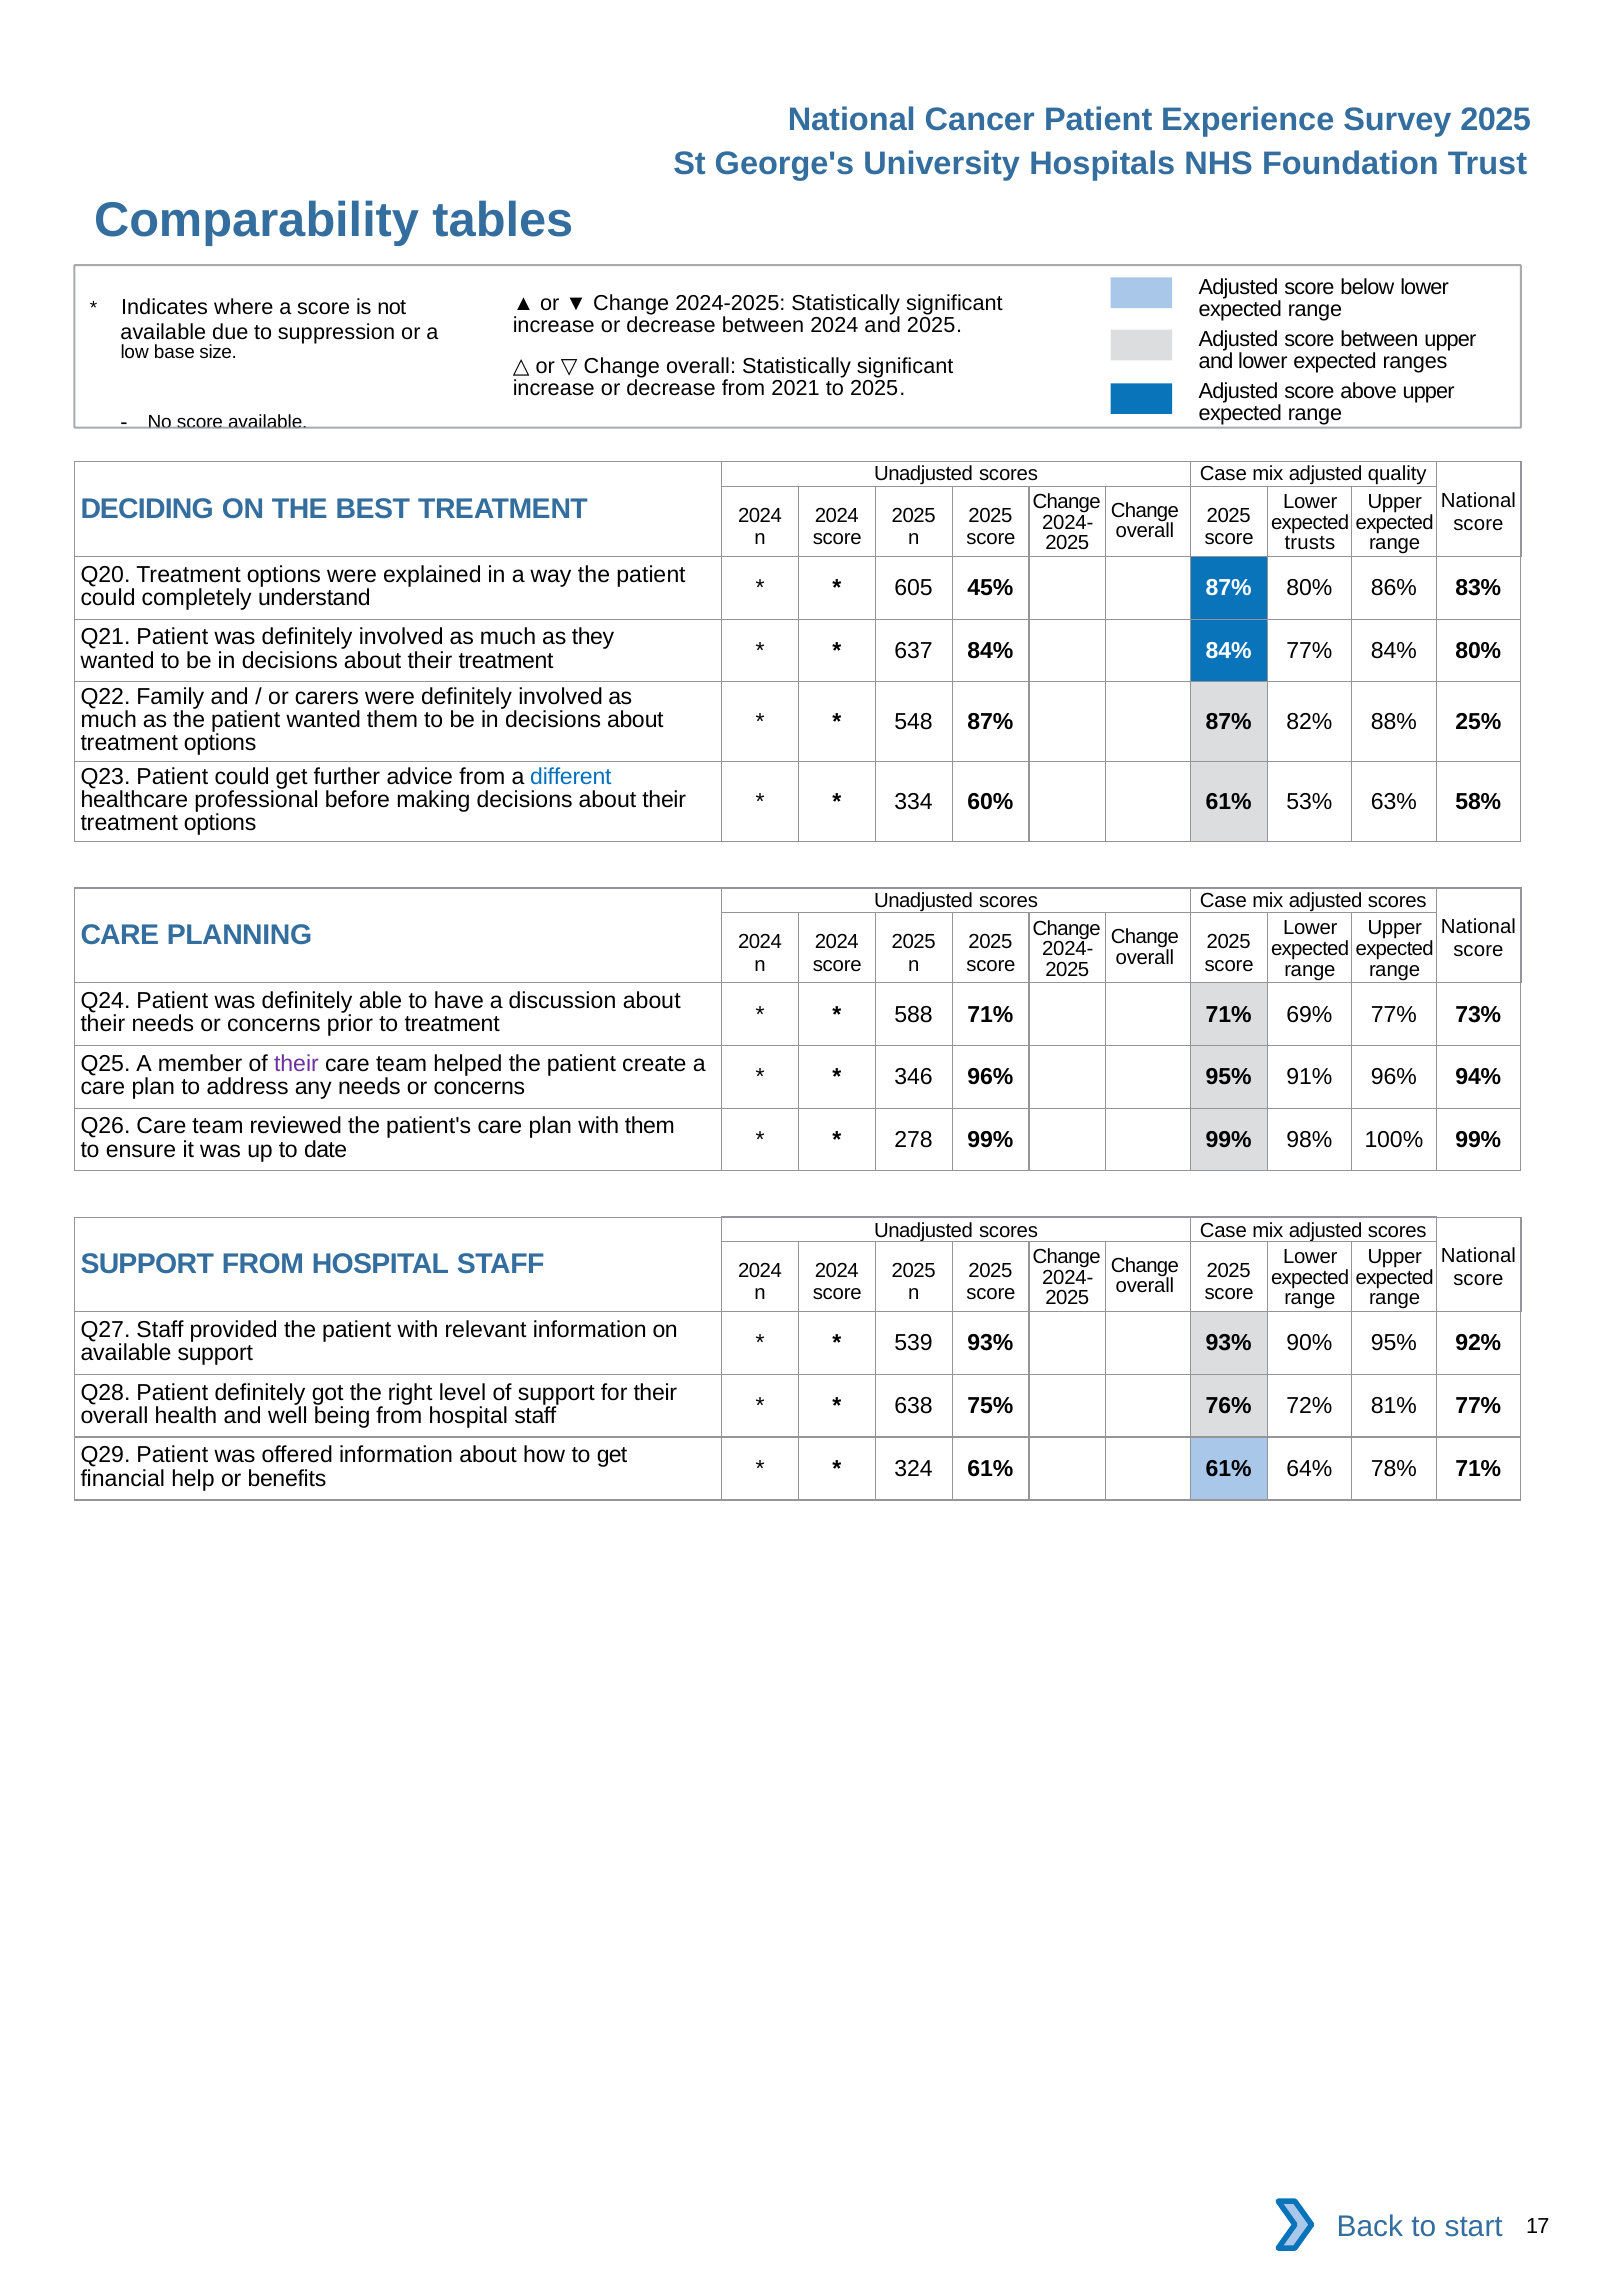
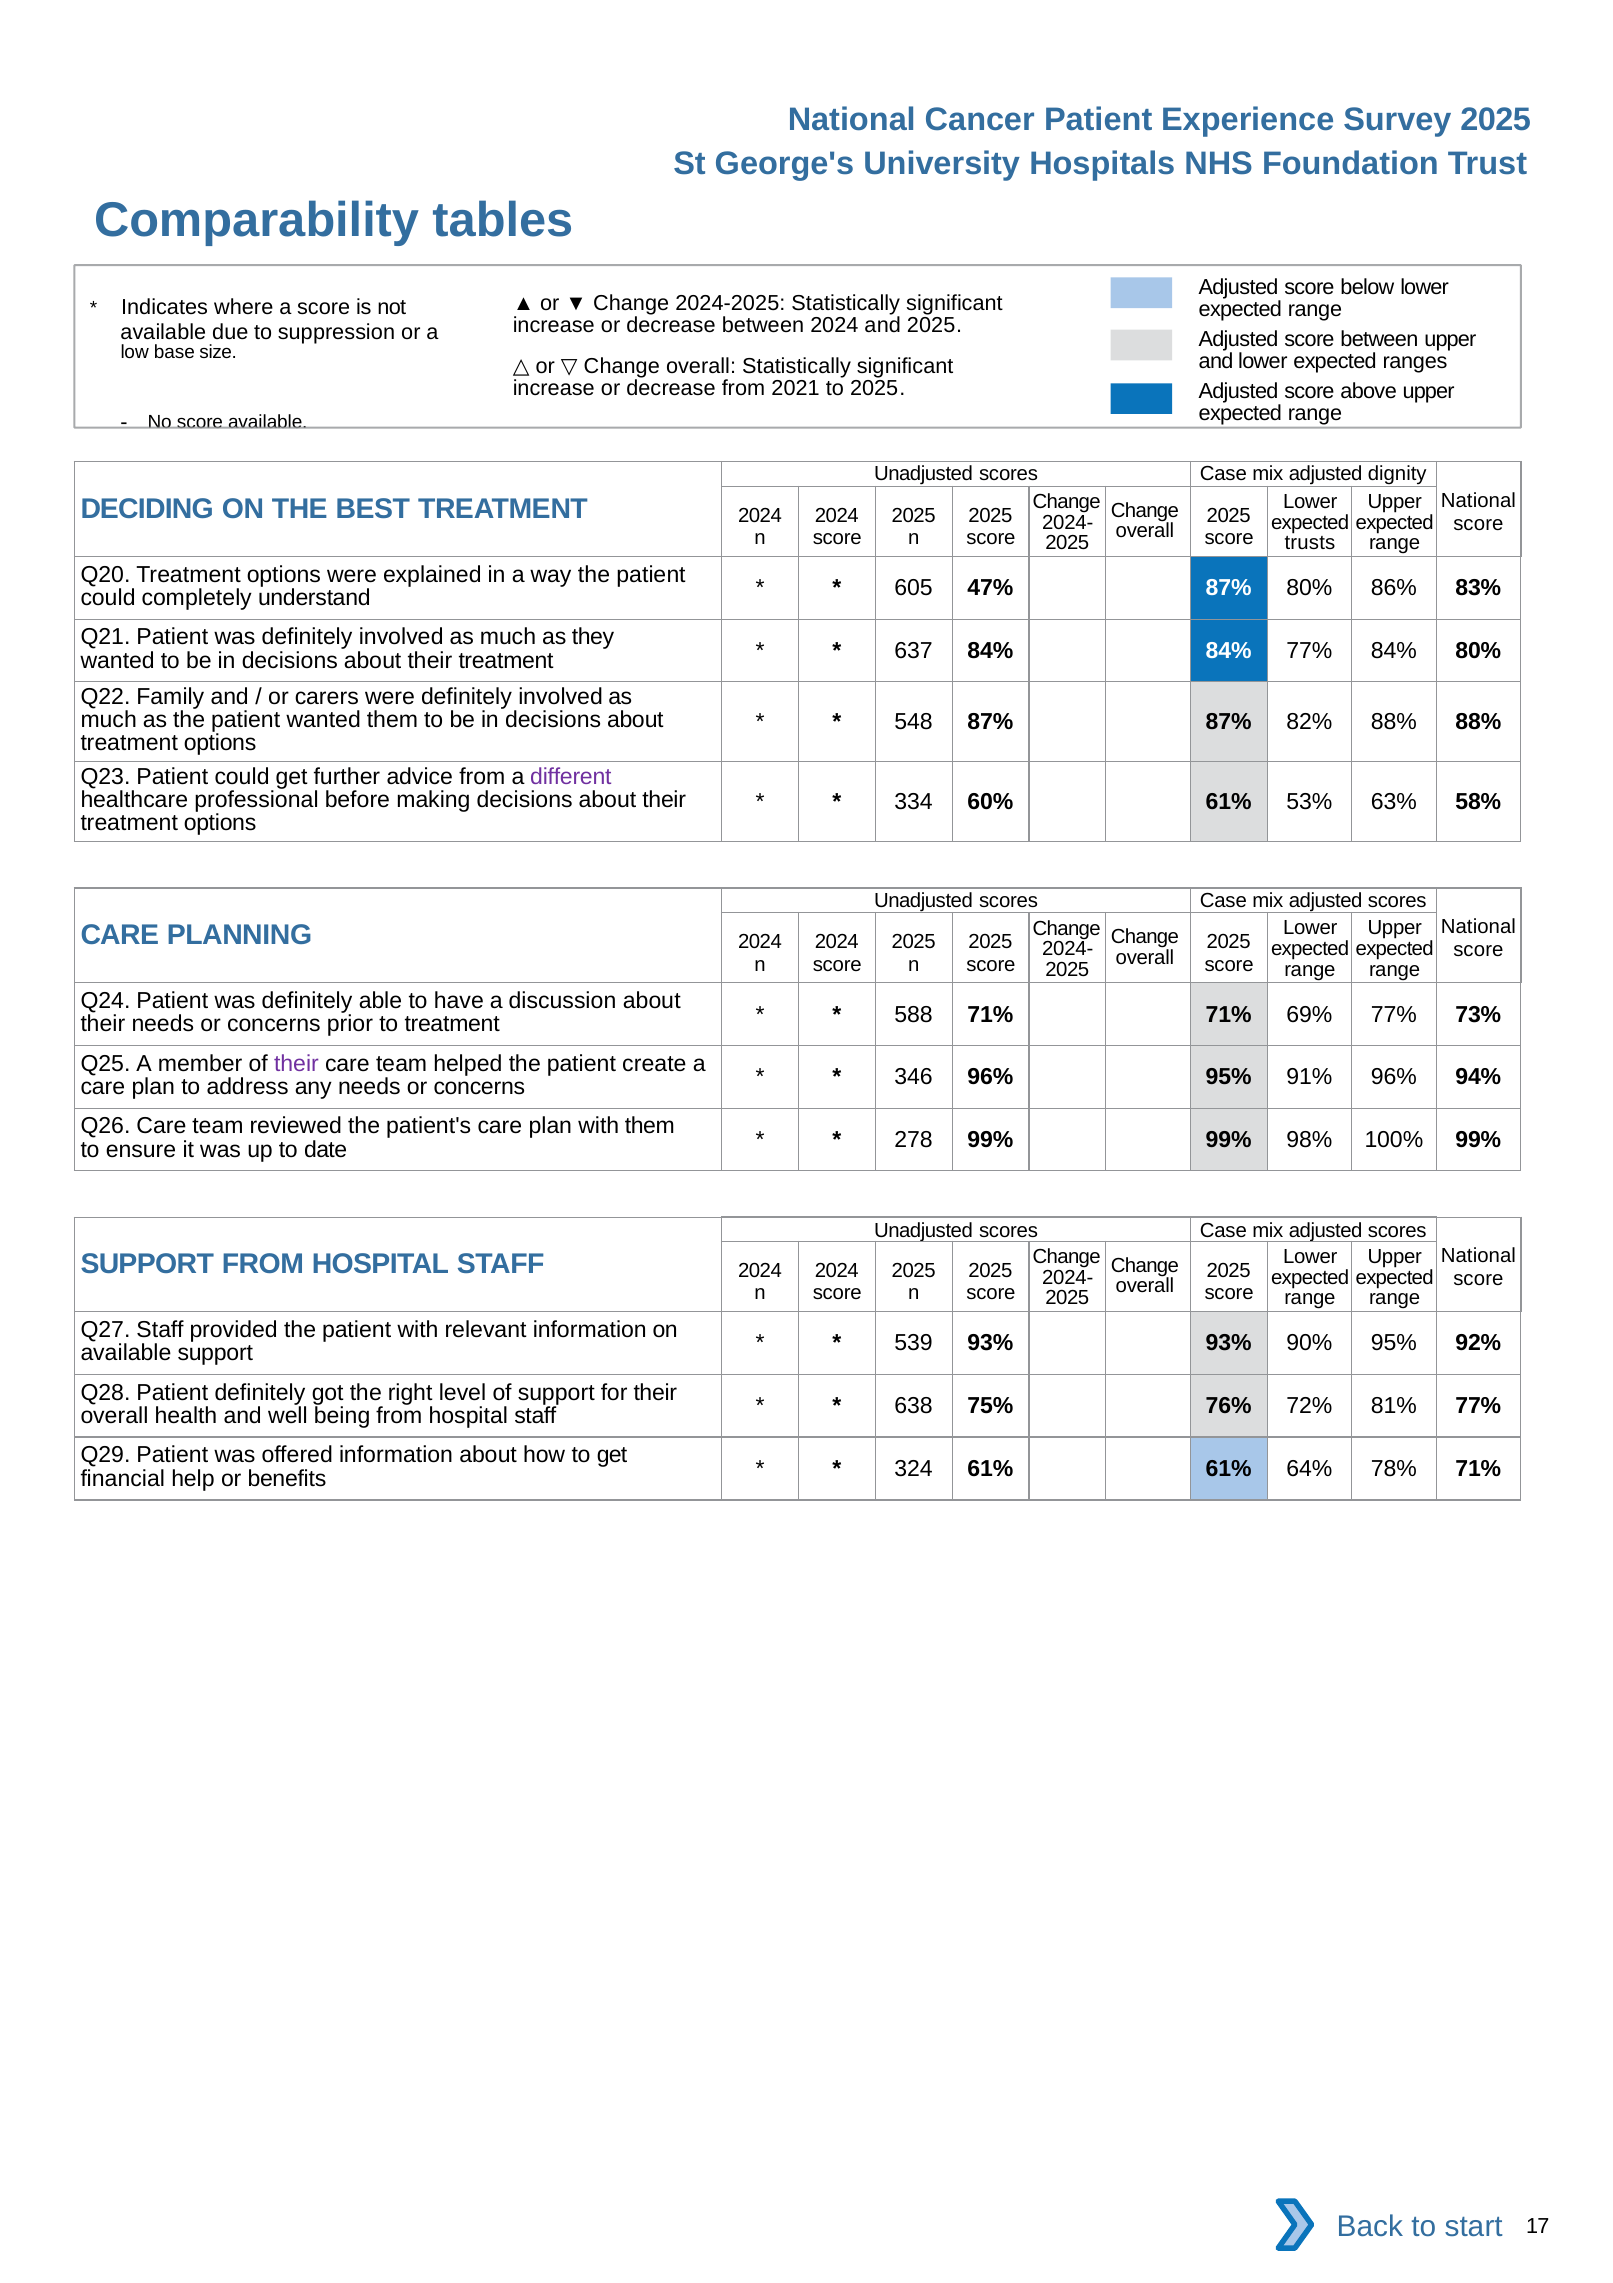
quality: quality -> dignity (1397, 474)
45%: 45% -> 47% (990, 588)
88% 25%: 25% -> 88% (1478, 722)
different colour: blue -> purple (571, 777)
